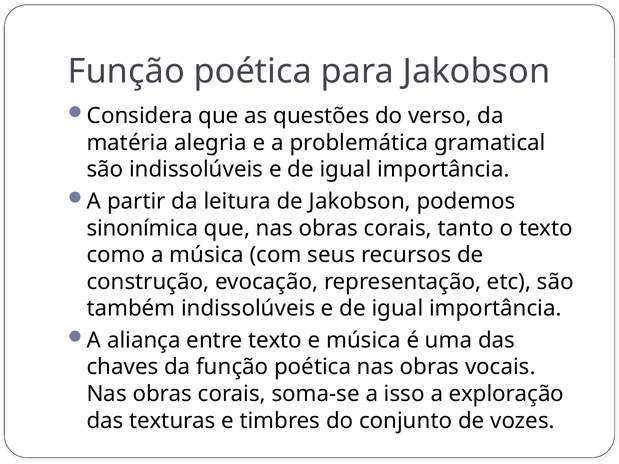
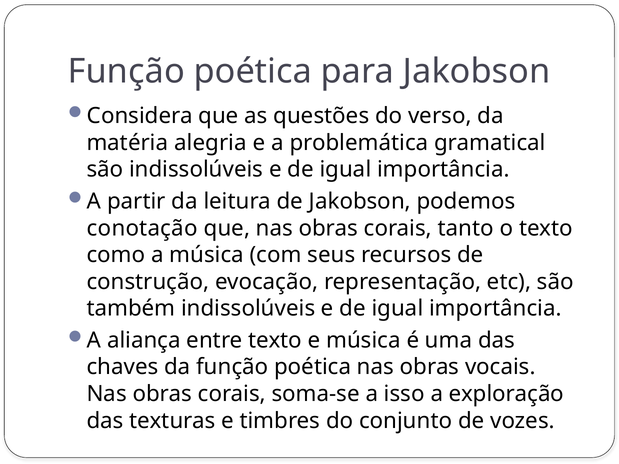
sinonímica: sinonímica -> conotação (142, 228)
